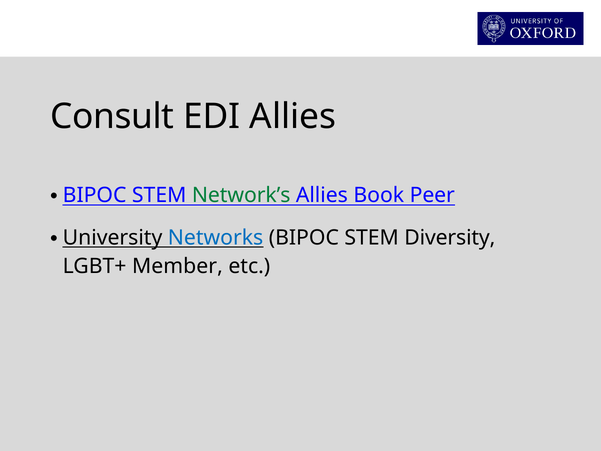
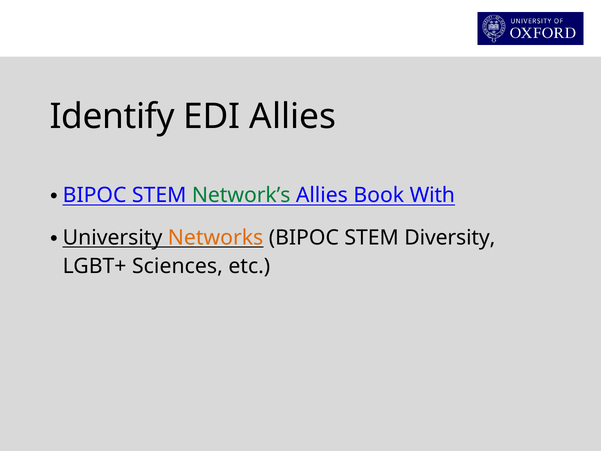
Consult: Consult -> Identify (112, 117)
Peer: Peer -> With (432, 195)
Networks colour: blue -> orange (216, 238)
Member: Member -> Sciences (177, 266)
